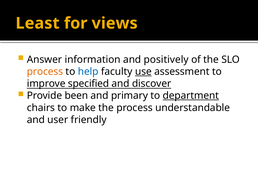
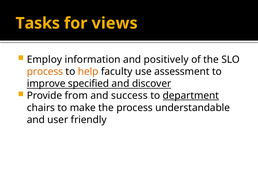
Least: Least -> Tasks (38, 23)
Answer: Answer -> Employ (44, 59)
help colour: blue -> orange (88, 71)
use underline: present -> none (143, 71)
been: been -> from (76, 95)
primary: primary -> success (129, 95)
